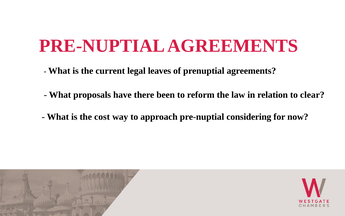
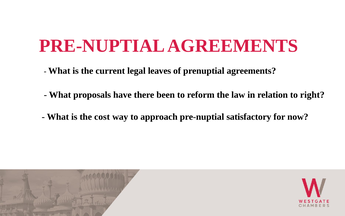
clear: clear -> right (312, 95)
considering: considering -> satisfactory (249, 117)
